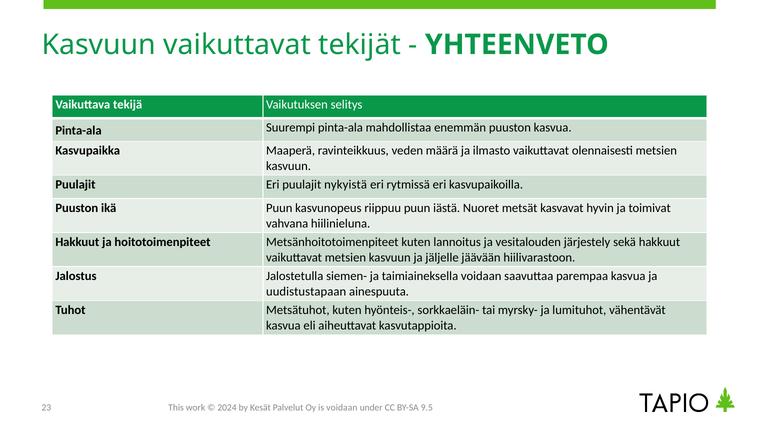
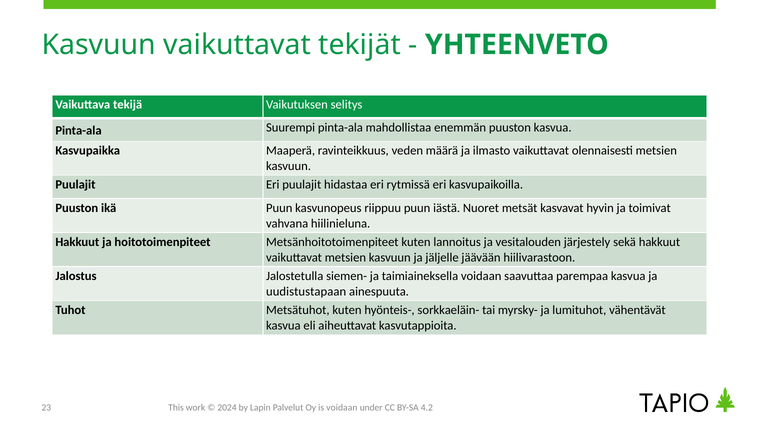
nykyistä: nykyistä -> hidastaa (346, 185)
Kesät: Kesät -> Lapin (260, 408)
9.5: 9.5 -> 4.2 (427, 408)
